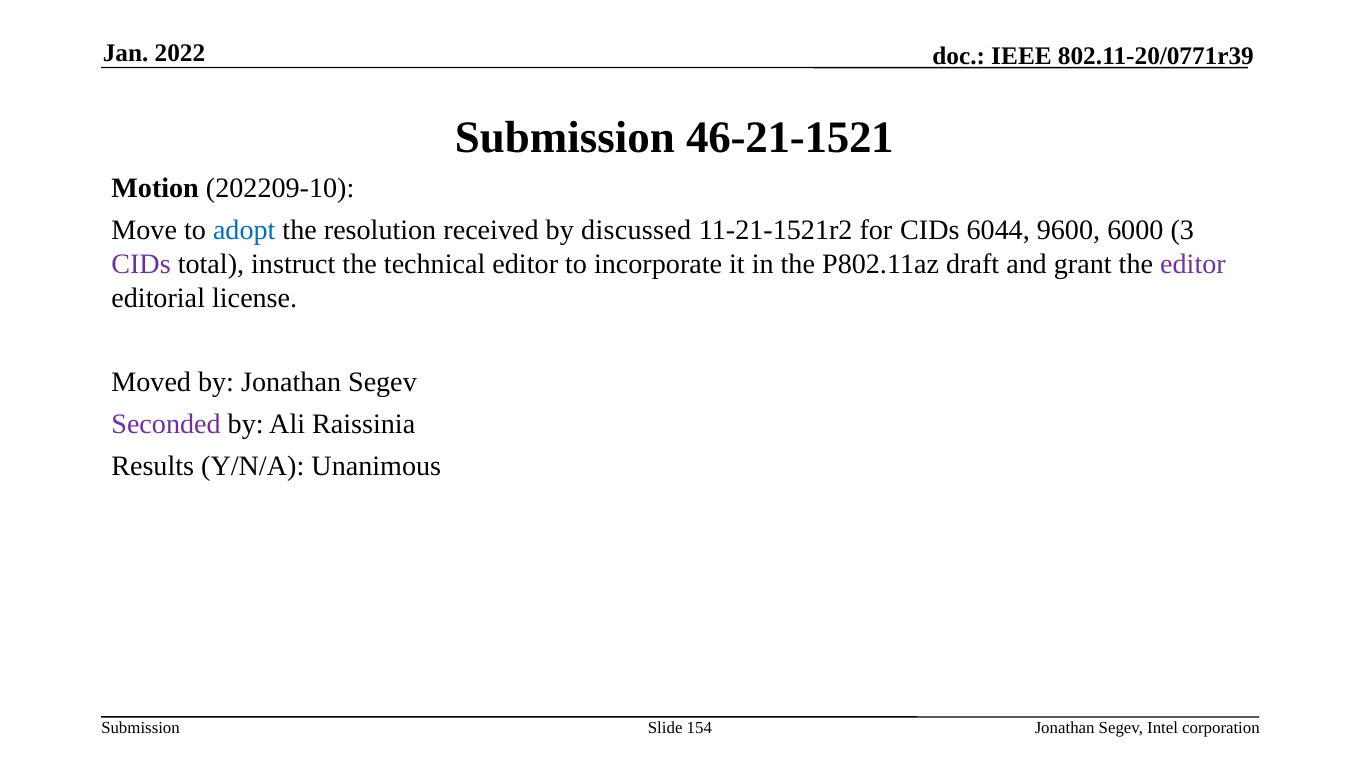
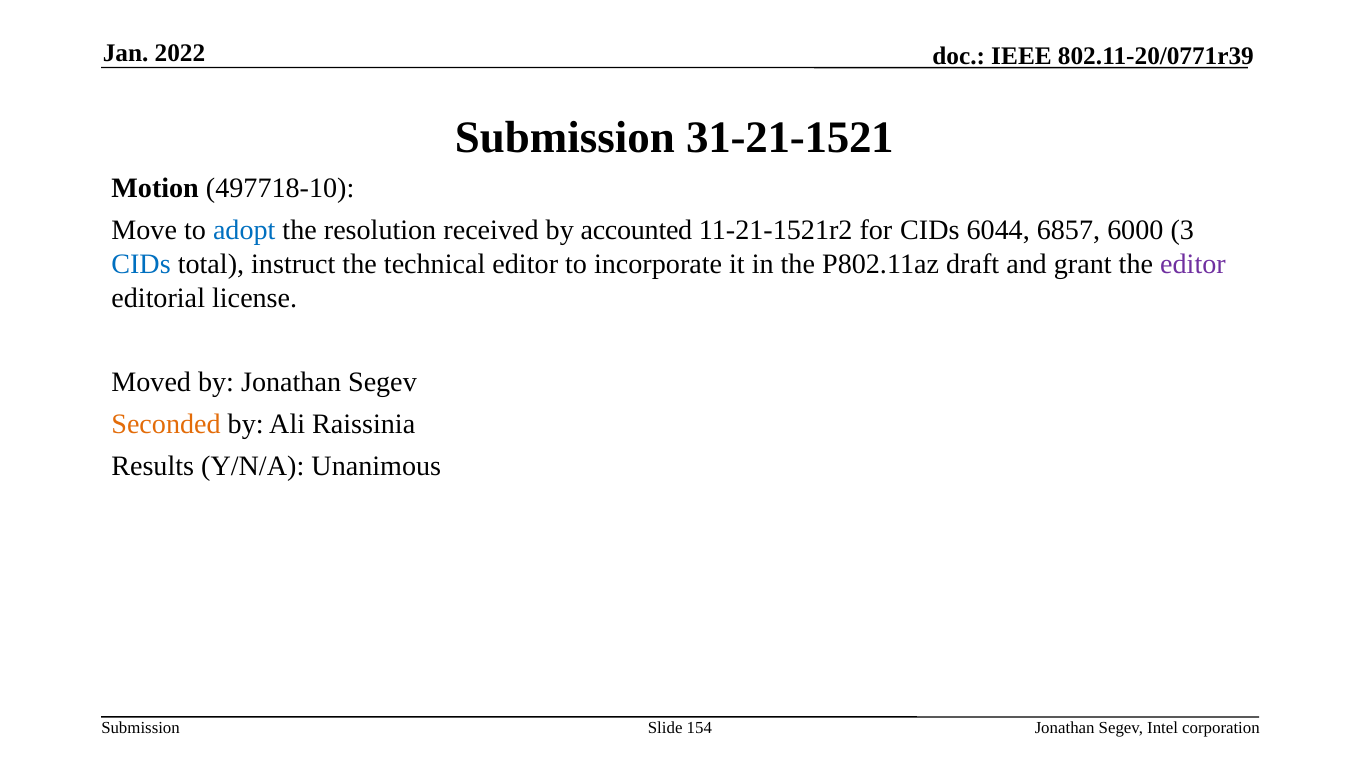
46-21-1521: 46-21-1521 -> 31-21-1521 (790, 138)
202209-10: 202209-10 -> 497718-10 (280, 188)
discussed: discussed -> accounted (636, 230)
9600: 9600 -> 6857 (1069, 230)
CIDs colour: purple -> blue (141, 264)
Seconded colour: purple -> orange (166, 424)
